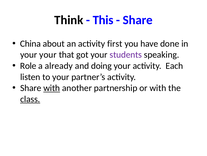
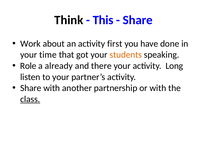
China: China -> Work (30, 43)
your your: your -> time (48, 54)
students colour: purple -> orange (126, 54)
doing: doing -> there (101, 66)
Each: Each -> Long (174, 66)
with underline: present -> none (52, 88)
